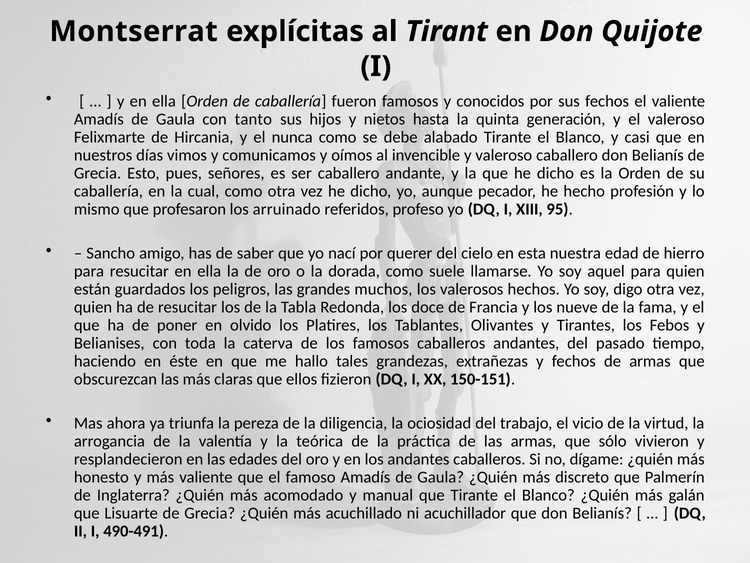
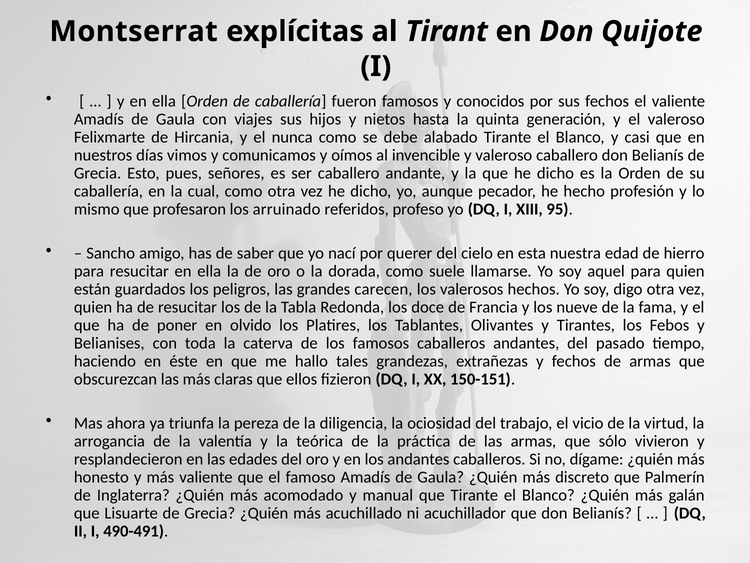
tanto: tanto -> viajes (253, 119)
muchos: muchos -> carecen (383, 289)
